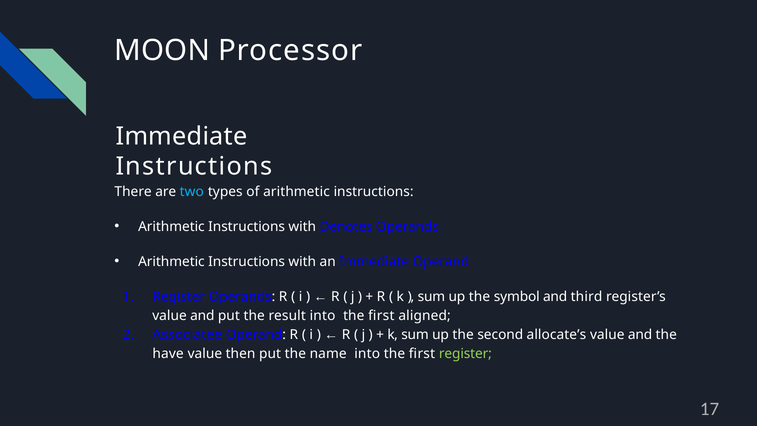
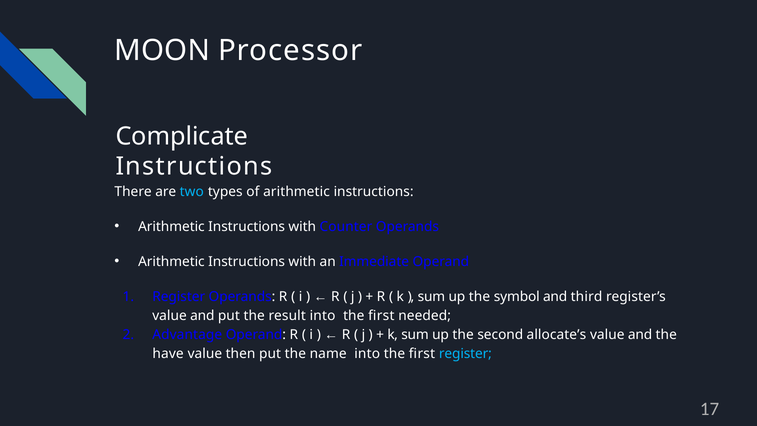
Immediate: Immediate -> Complicate (182, 136)
Denotes: Denotes -> Counter (346, 226)
aligned: aligned -> needed (425, 316)
Associatee: Associatee -> Advantage (187, 334)
register colour: light green -> light blue (465, 353)
